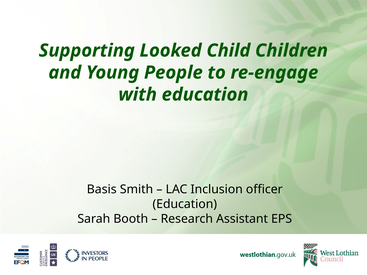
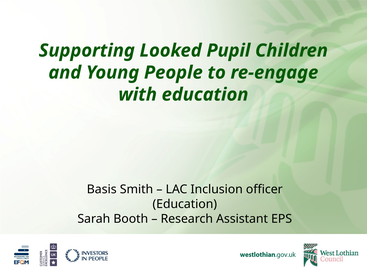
Child: Child -> Pupil (228, 51)
